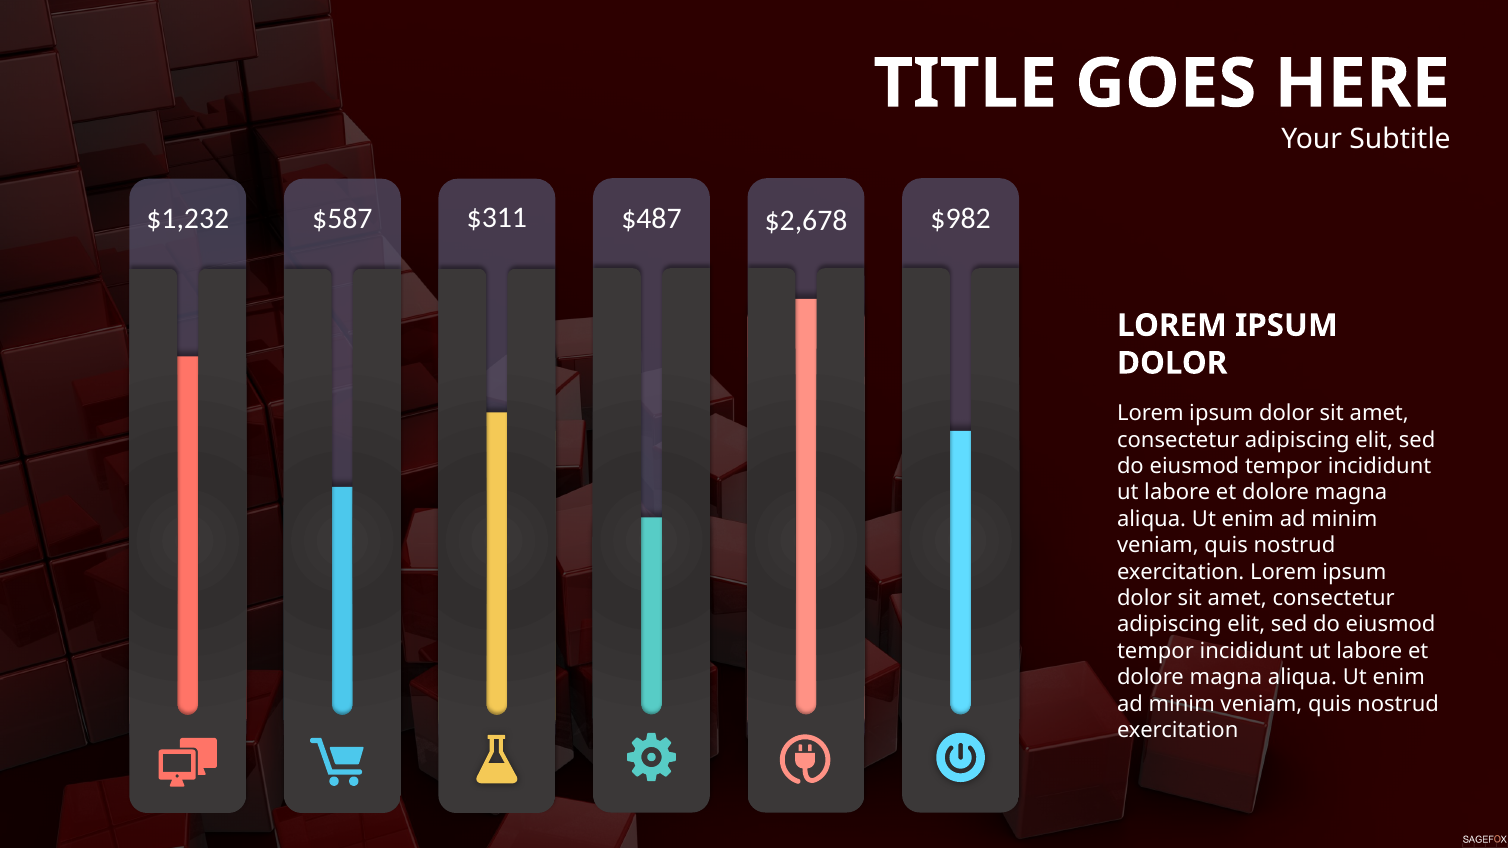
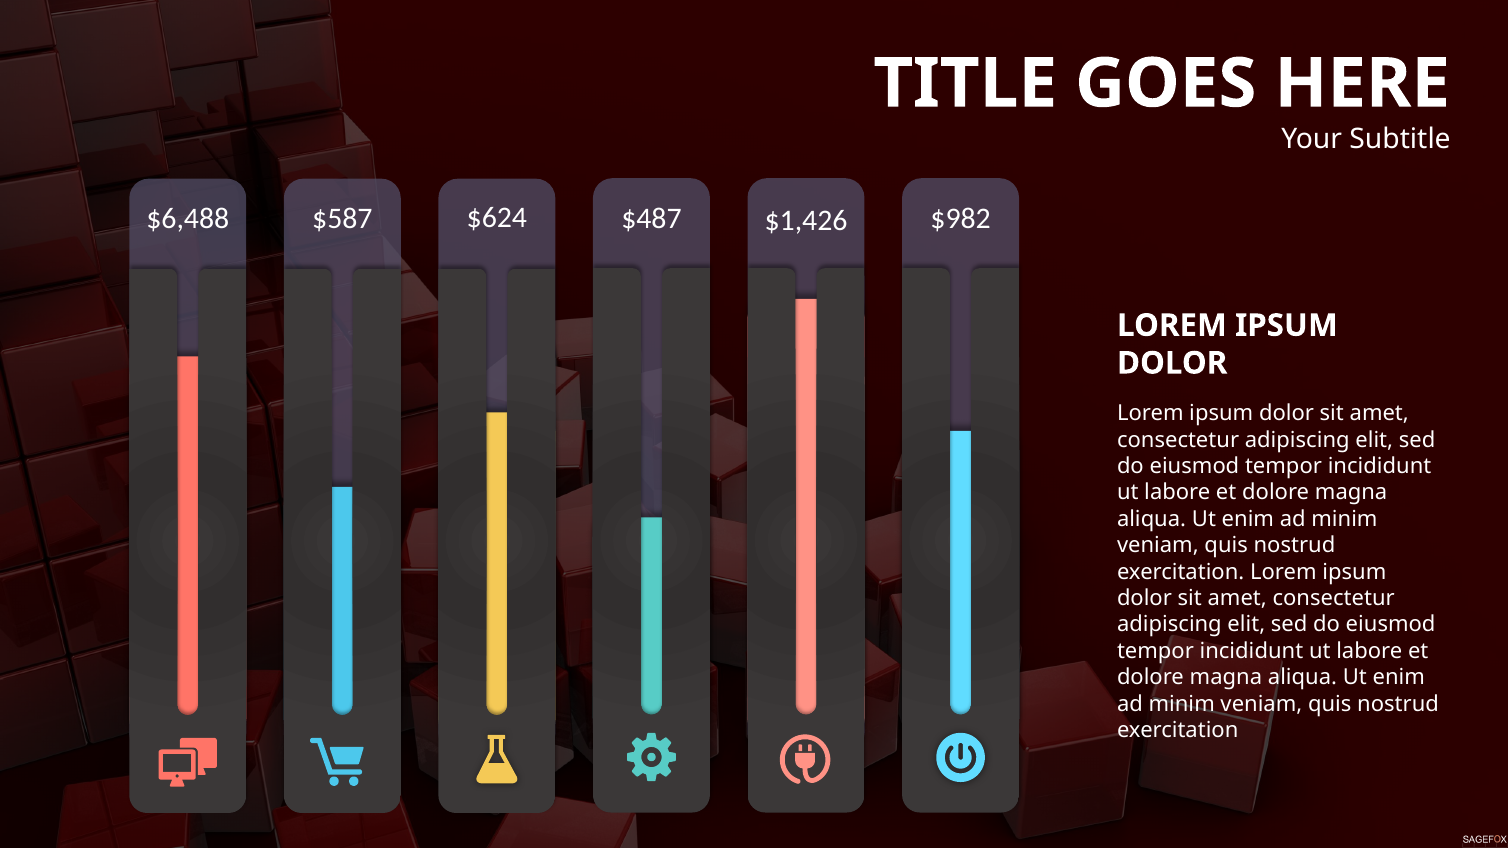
$1,232: $1,232 -> $6,488 (188, 218)
$311: $311 -> $624 (497, 218)
$2,678: $2,678 -> $1,426 (806, 220)
